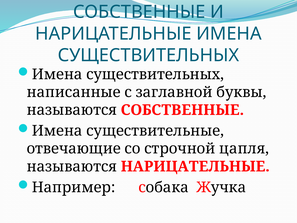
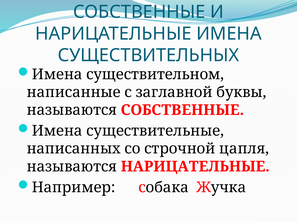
существительных: существительных -> существительном (155, 74)
отвечающие: отвечающие -> написанных (74, 149)
